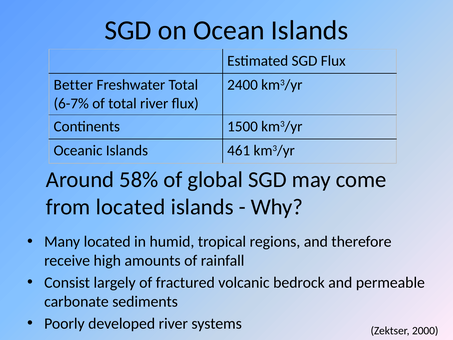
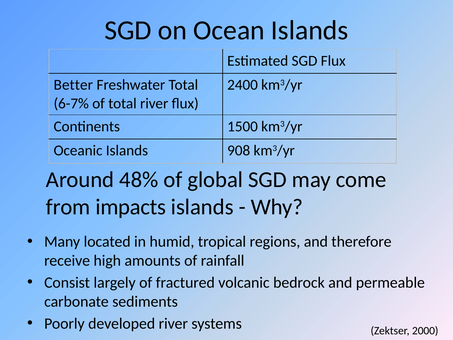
461: 461 -> 908 (239, 151)
58%: 58% -> 48% (139, 180)
from located: located -> impacts (131, 207)
